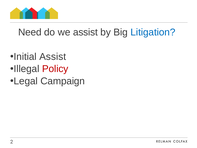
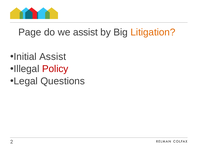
Need: Need -> Page (30, 32)
Litigation colour: blue -> orange (153, 32)
Campaign: Campaign -> Questions (63, 81)
